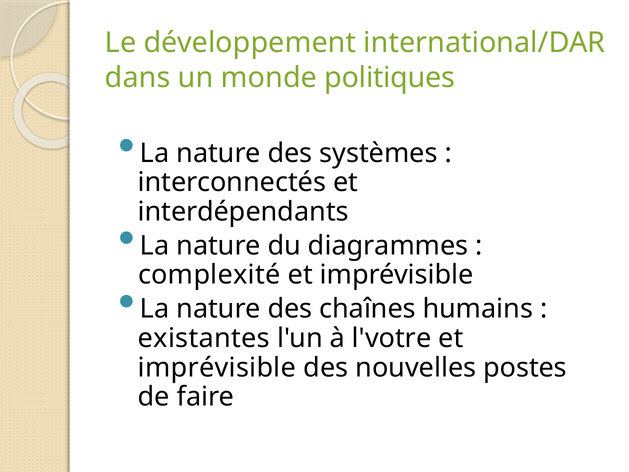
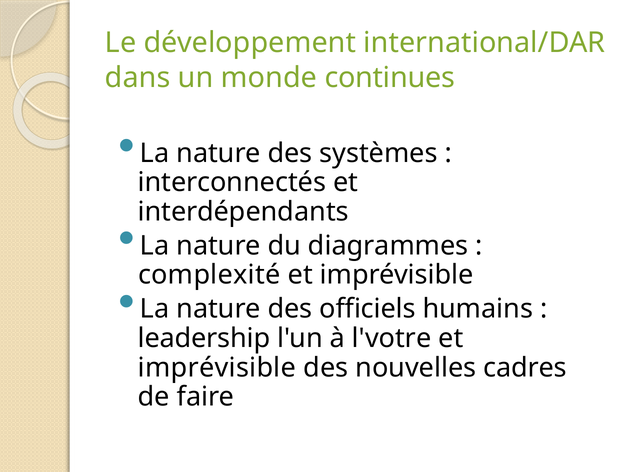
politiques: politiques -> continues (390, 78)
chaînes: chaînes -> officiels (368, 309)
existantes: existantes -> leadership (204, 338)
postes: postes -> cadres (525, 367)
